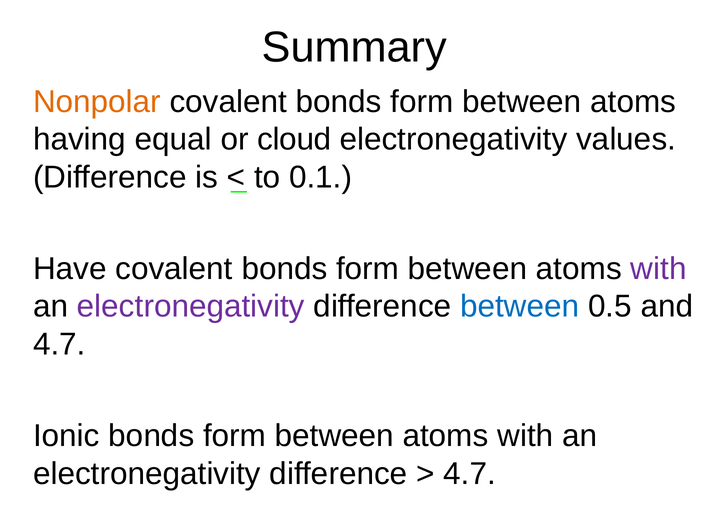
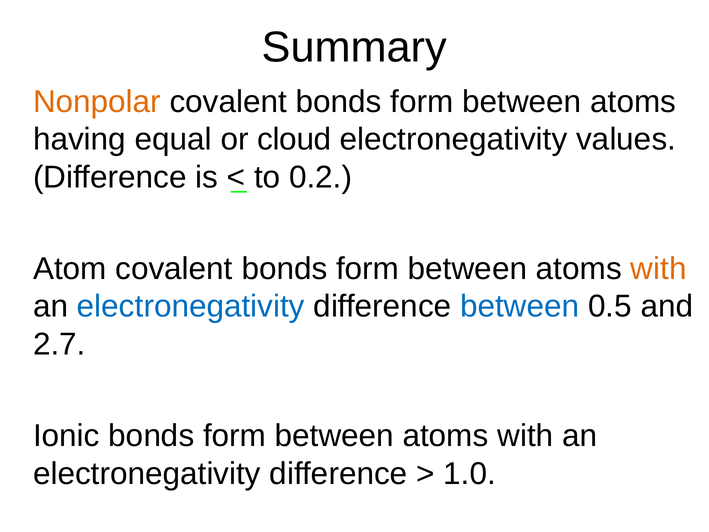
0.1: 0.1 -> 0.2 (321, 177)
Have: Have -> Atom (70, 269)
with colour: purple -> orange (658, 269)
electronegativity colour: purple -> blue (191, 306)
4.7: 4.7 -> 2.7 (59, 344)
4.7: 4.7 -> 1.0 (470, 473)
